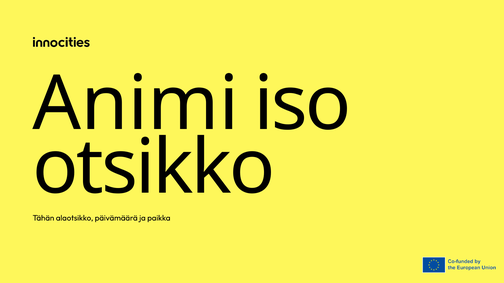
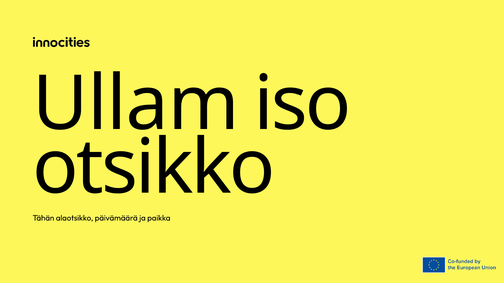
Animi: Animi -> Ullam (136, 104)
